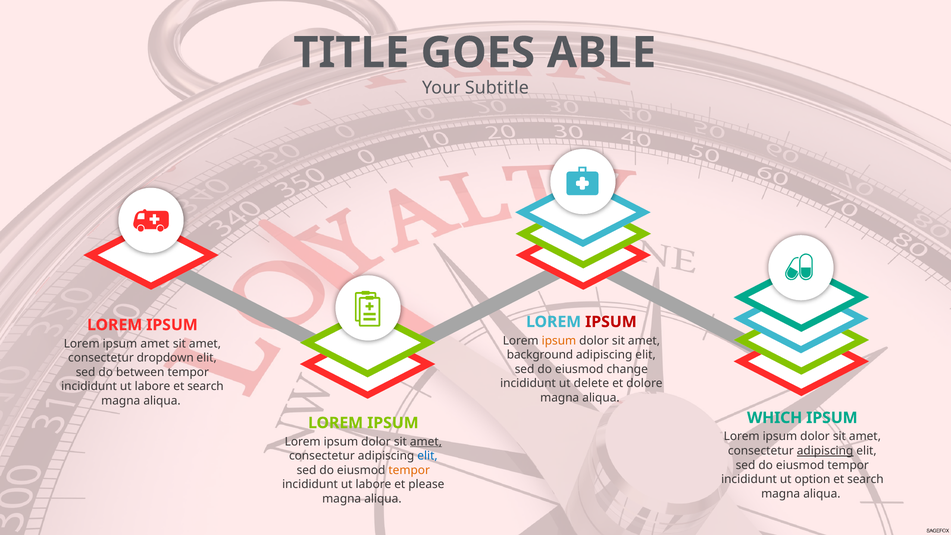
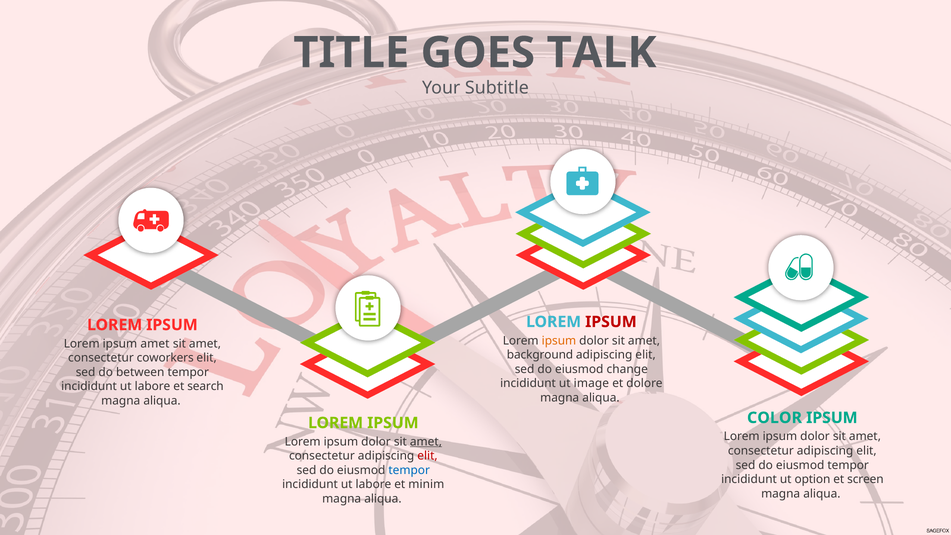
ABLE: ABLE -> TALK (602, 53)
dropdown: dropdown -> coworkers (165, 358)
delete: delete -> image (591, 383)
WHICH: WHICH -> COLOR (775, 418)
adipiscing underline: present -> none (825, 451)
elit colour: blue -> red (427, 456)
tempor colour: orange -> blue (409, 470)
search: search -> screen (865, 479)
please: please -> minim (426, 484)
